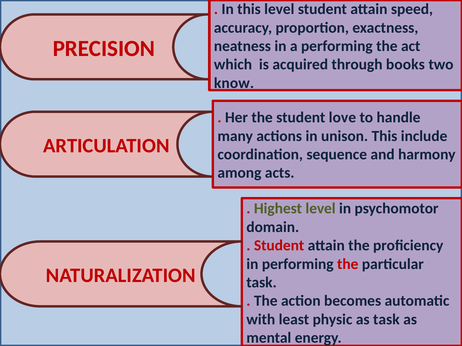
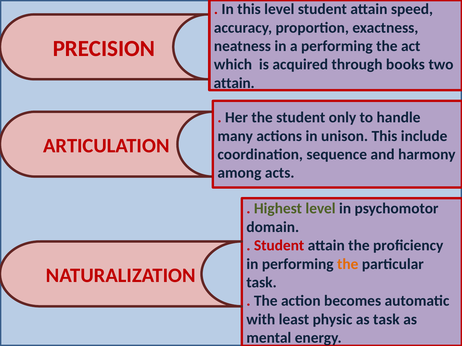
know: know -> attain (234, 83)
love: love -> only (342, 118)
the colour: red -> orange (348, 264)
